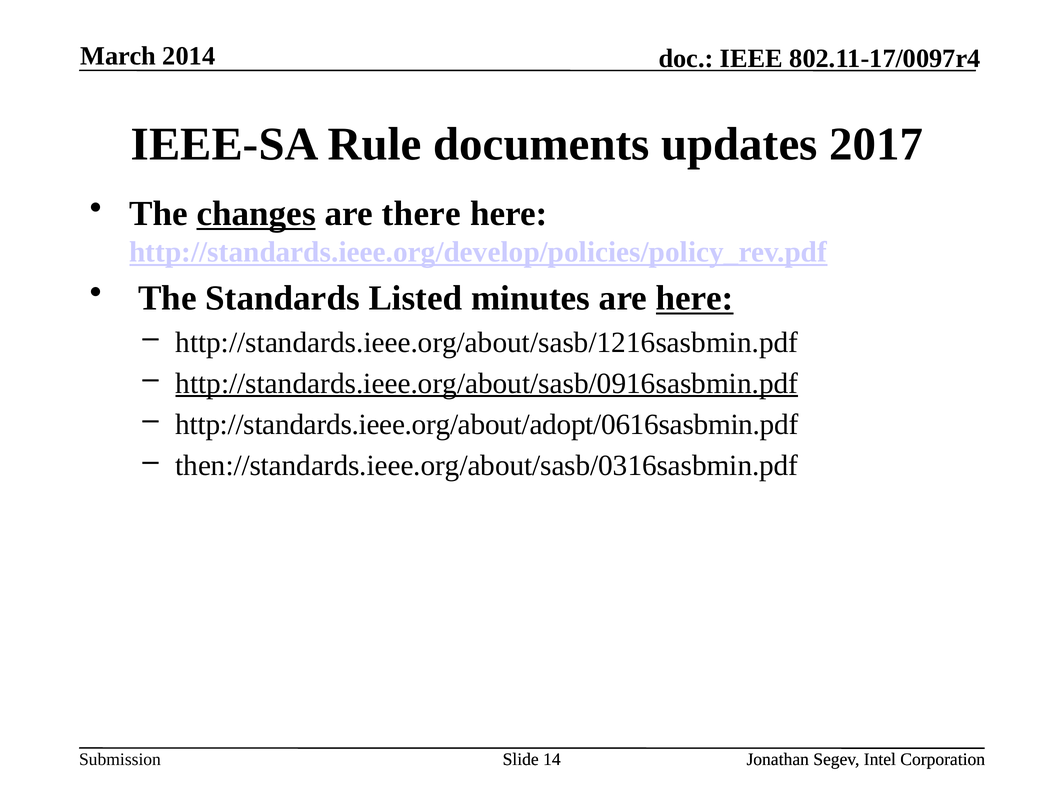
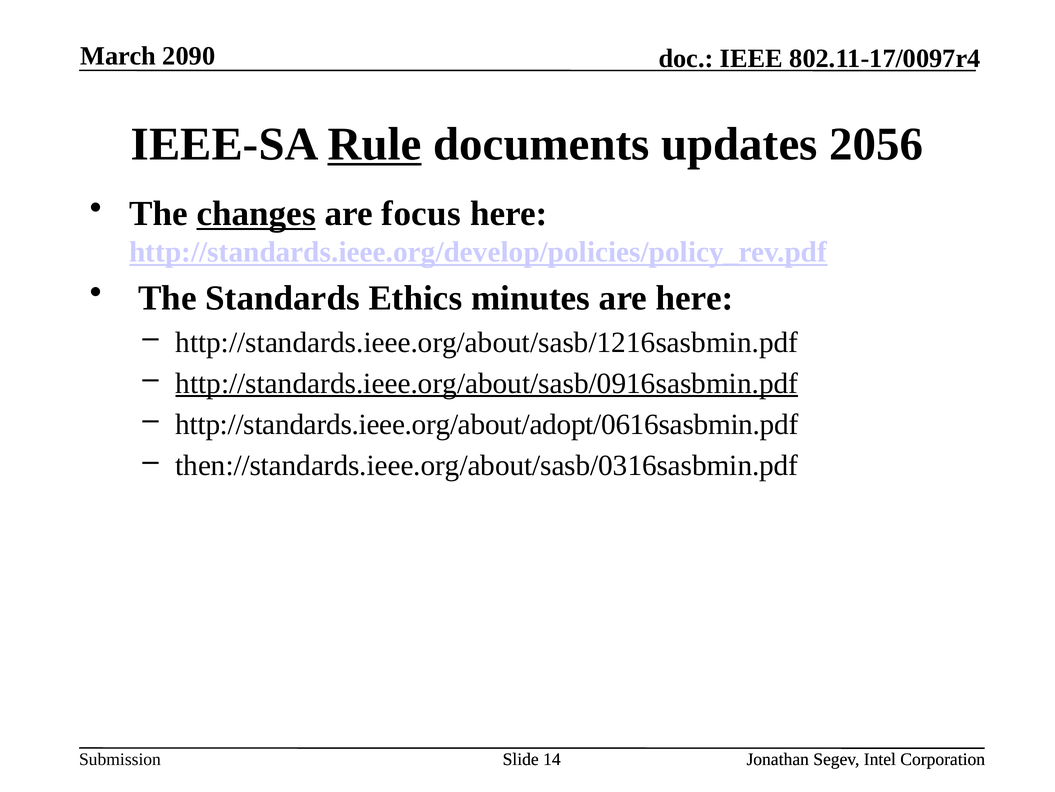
2014: 2014 -> 2090 (189, 56)
Rule underline: none -> present (375, 144)
2017: 2017 -> 2056 (876, 144)
there: there -> focus (421, 214)
Listed: Listed -> Ethics (415, 298)
here underline: present -> none (695, 298)
